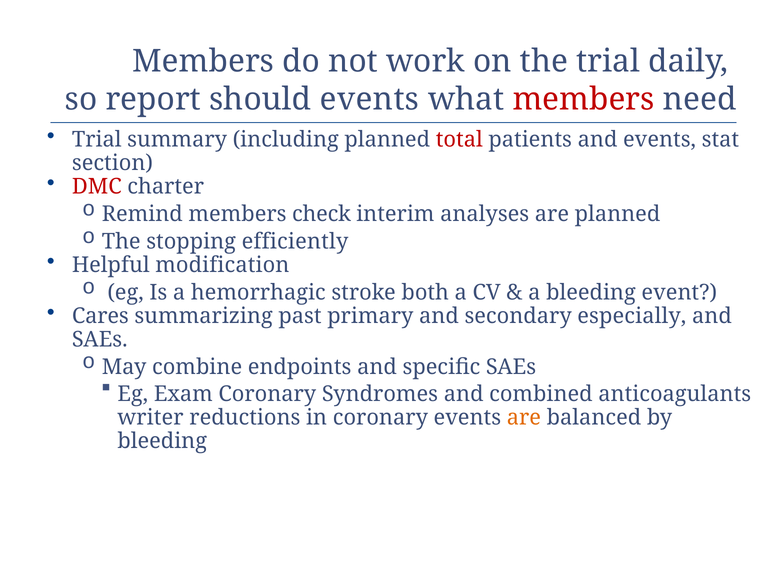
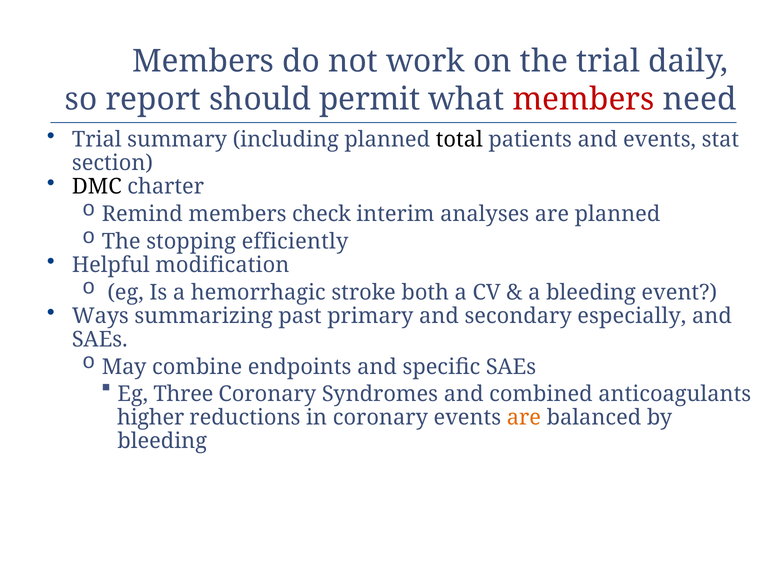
should events: events -> permit (370, 99)
total colour: red -> black (459, 140)
DMC colour: red -> black (97, 187)
Cares: Cares -> Ways (100, 316)
Exam: Exam -> Three (183, 394)
writer: writer -> higher (151, 418)
